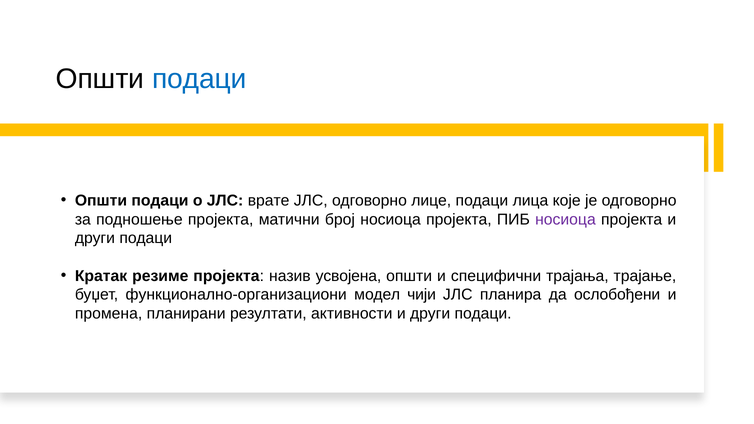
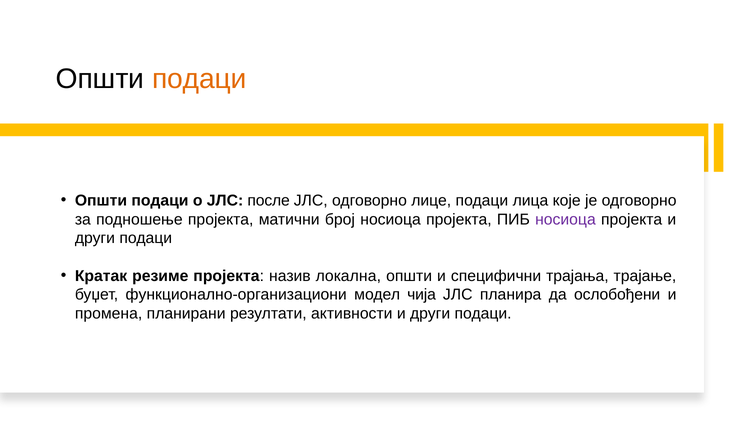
подаци colour: blue -> orange (199, 79)
врате: врате -> после (269, 201)
усвојена: усвојена -> локална (348, 276)
чији: чији -> чија (422, 295)
